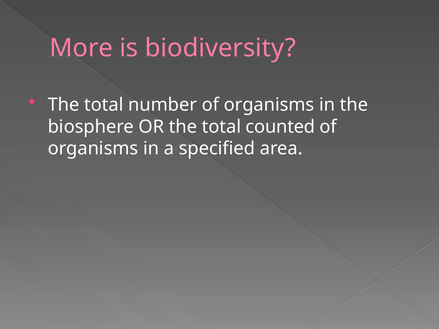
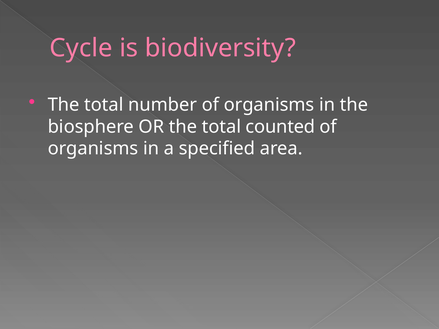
More: More -> Cycle (81, 48)
